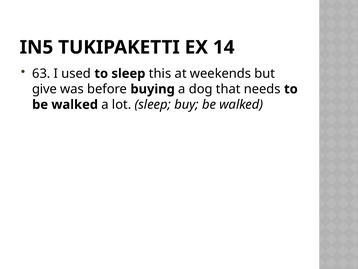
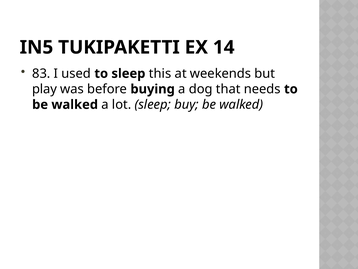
63: 63 -> 83 (41, 73)
give: give -> play (45, 89)
